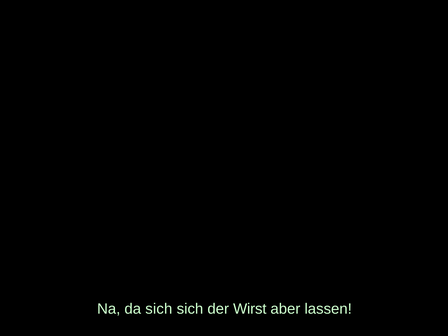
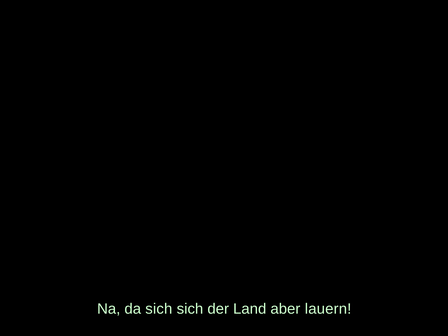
Wirst: Wirst -> Land (250, 309)
lassen: lassen -> lauern (328, 309)
